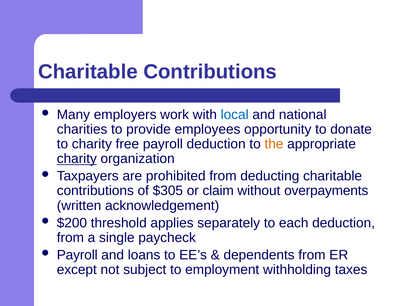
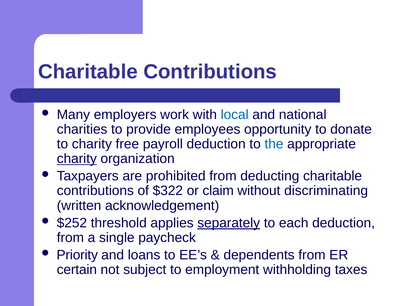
the colour: orange -> blue (274, 144)
$305: $305 -> $322 (168, 191)
overpayments: overpayments -> discriminating (326, 191)
$200: $200 -> $252 (72, 223)
separately underline: none -> present (229, 223)
Payroll: Payroll -> Priority (77, 255)
except: except -> certain (77, 270)
